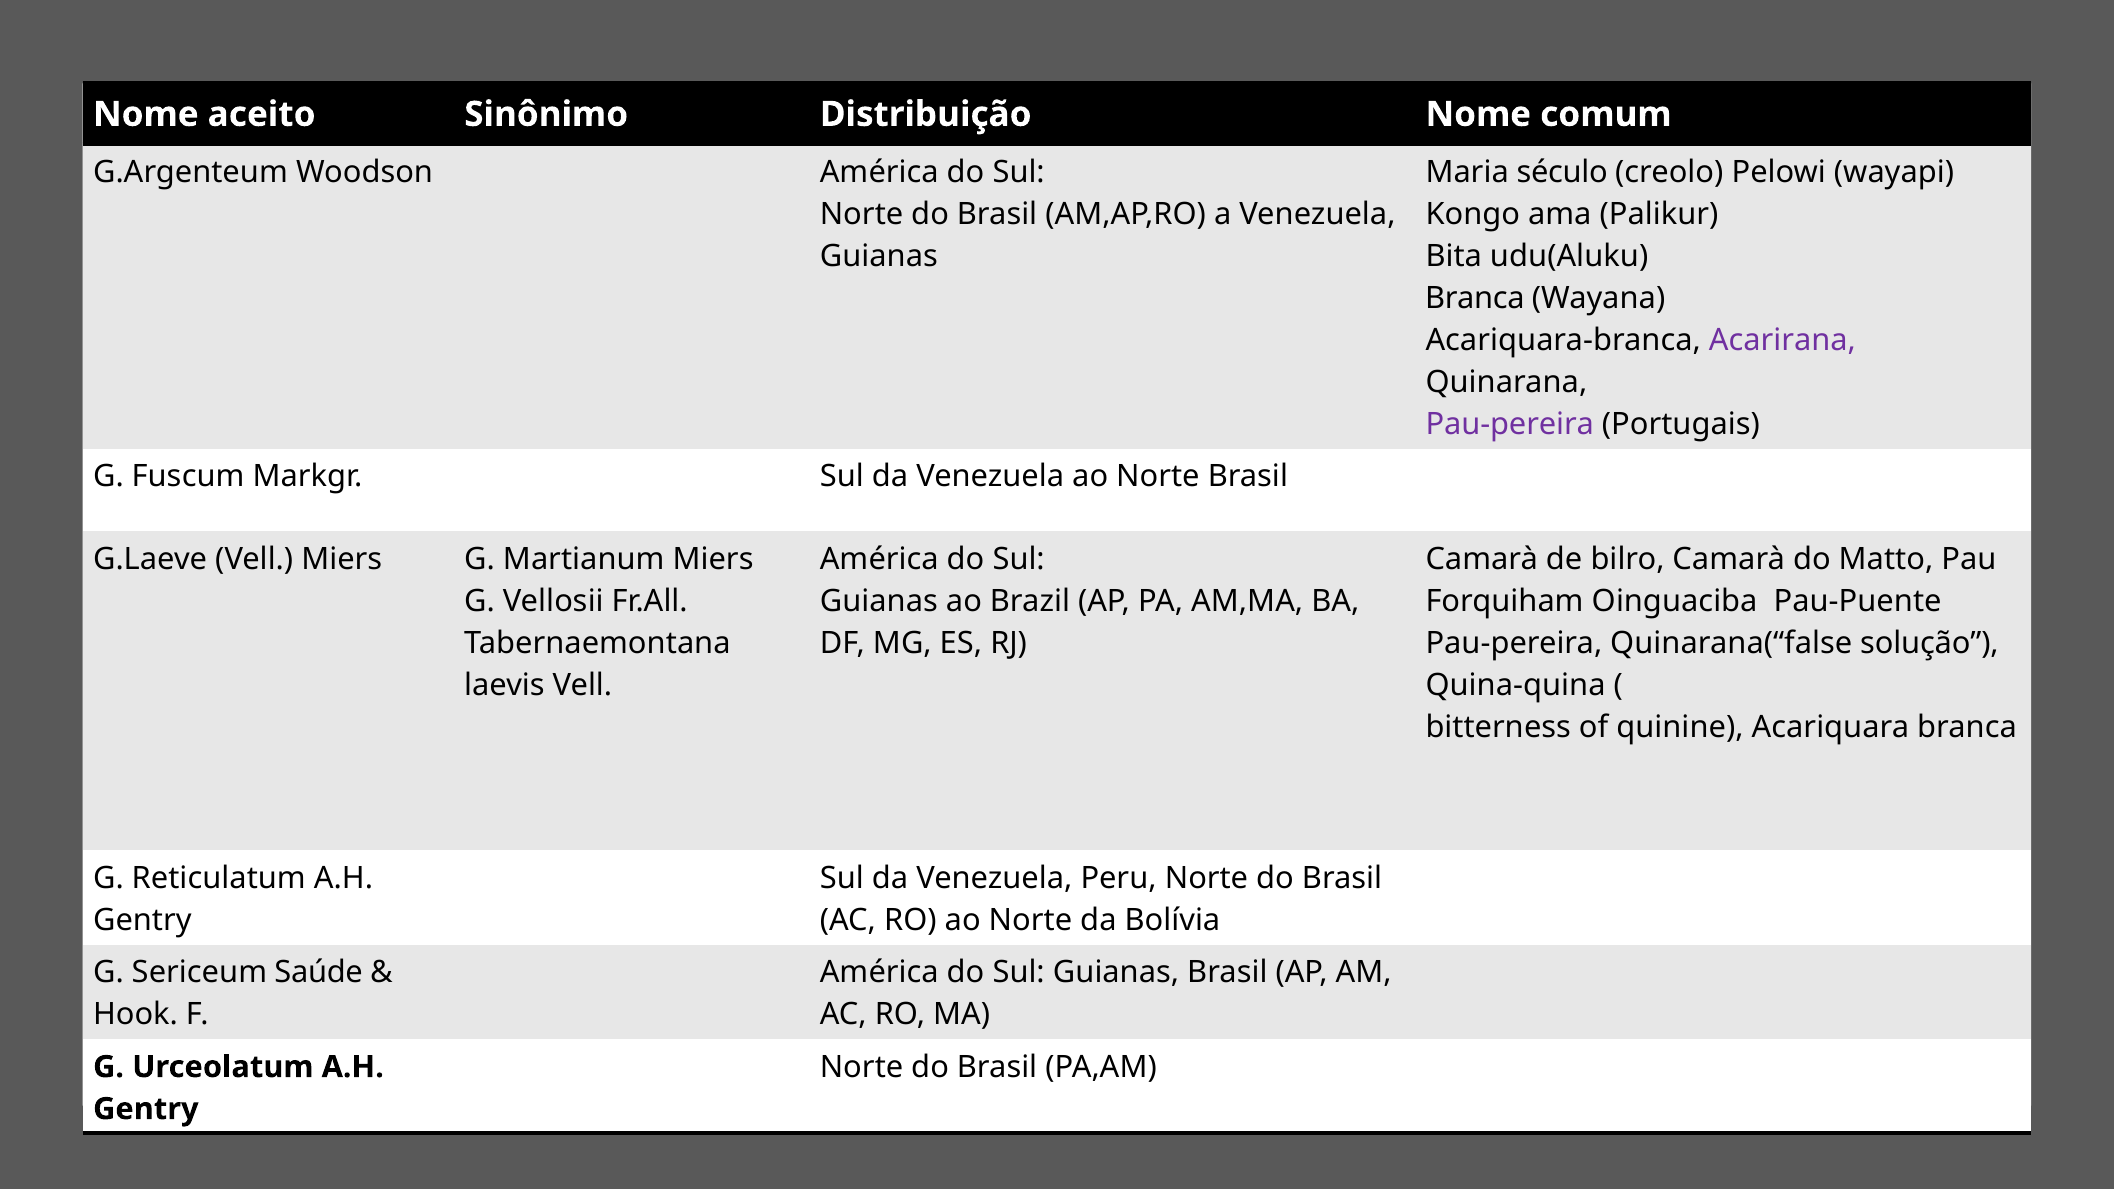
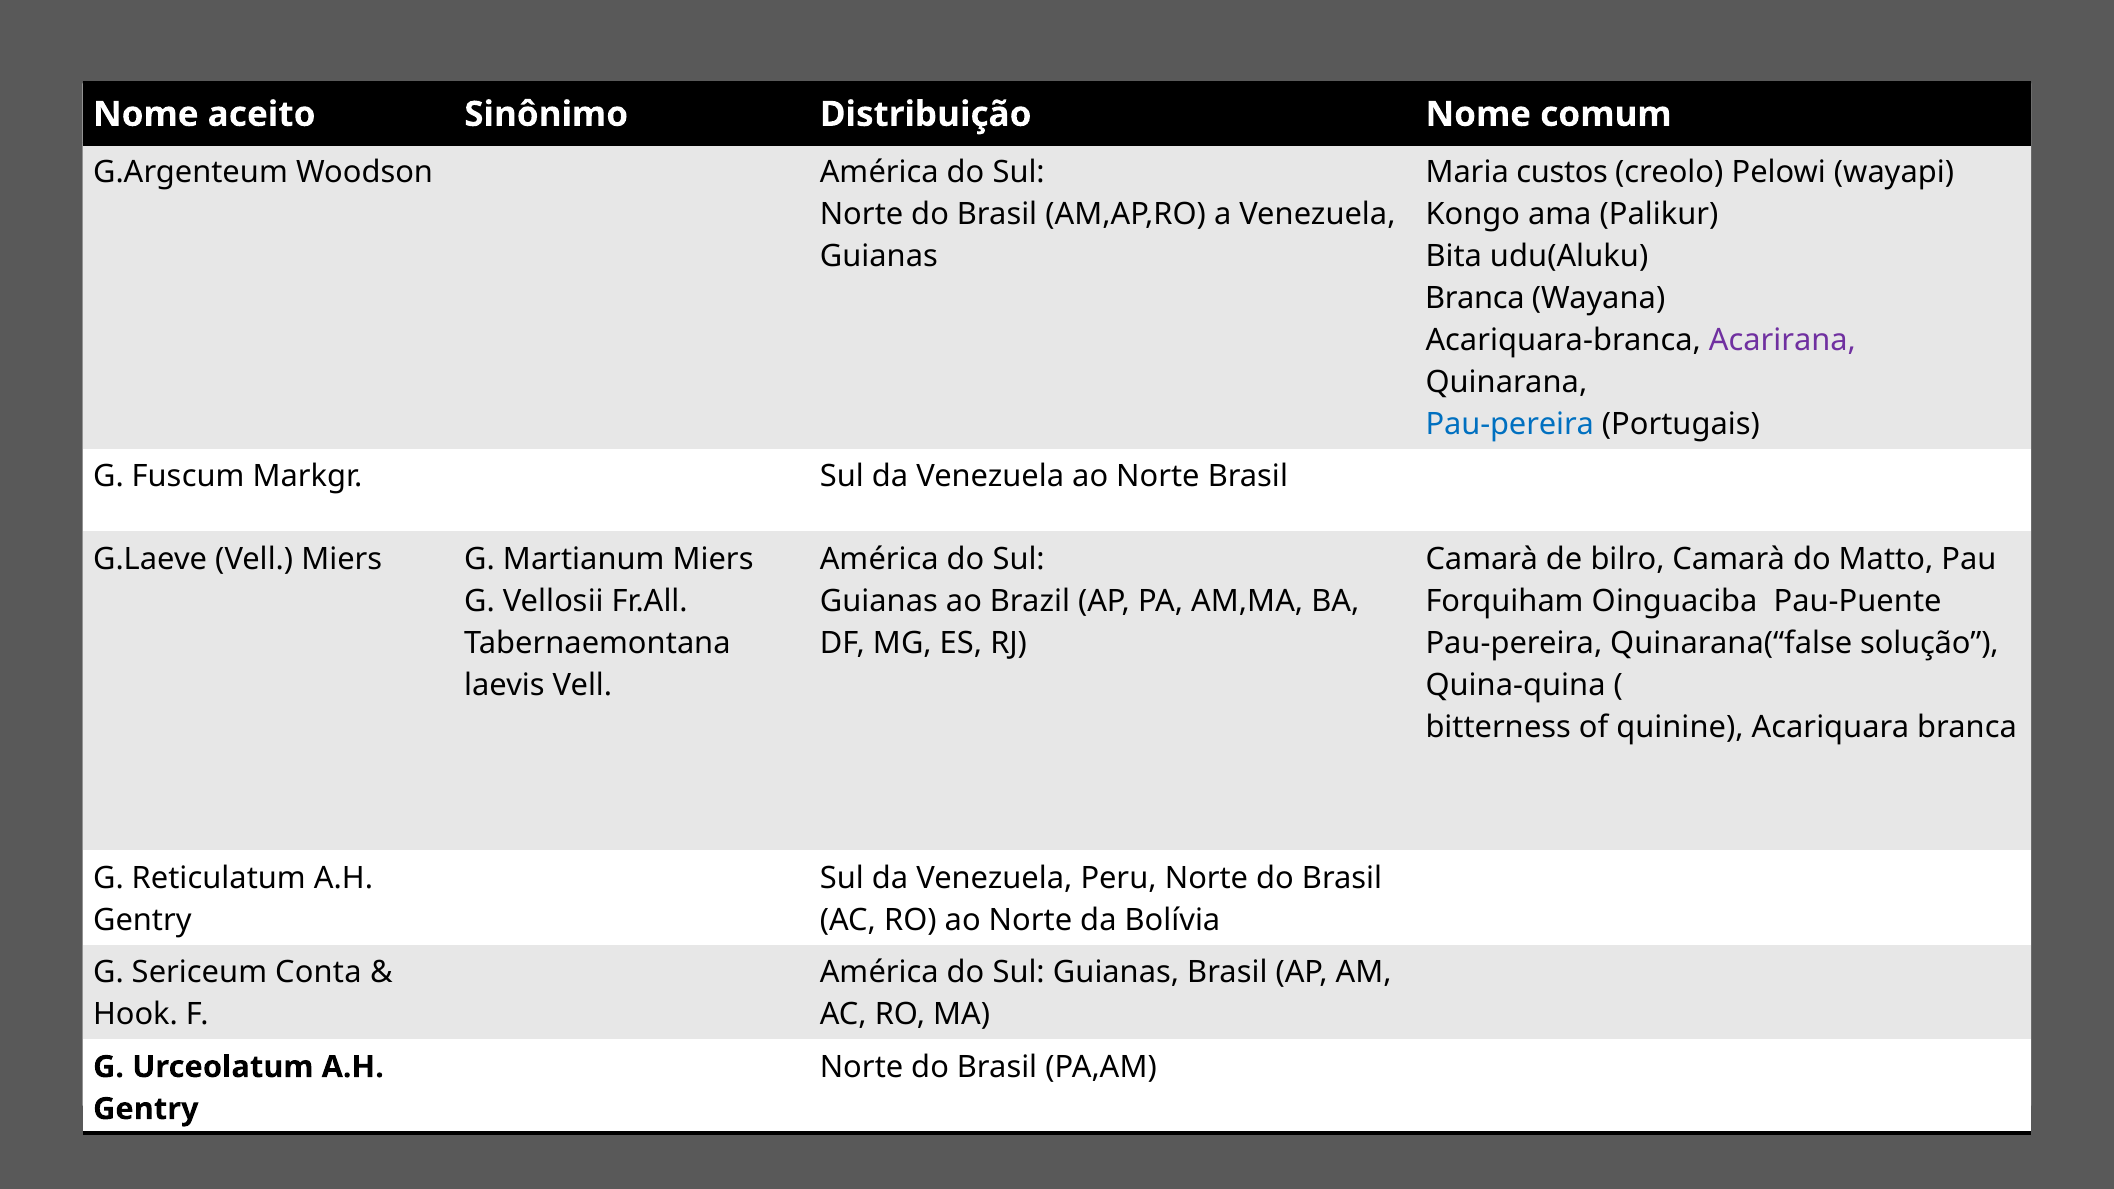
século: século -> custos (1562, 172)
Pau-pereira colour: purple -> blue (1510, 424)
Saúde: Saúde -> Conta (318, 973)
